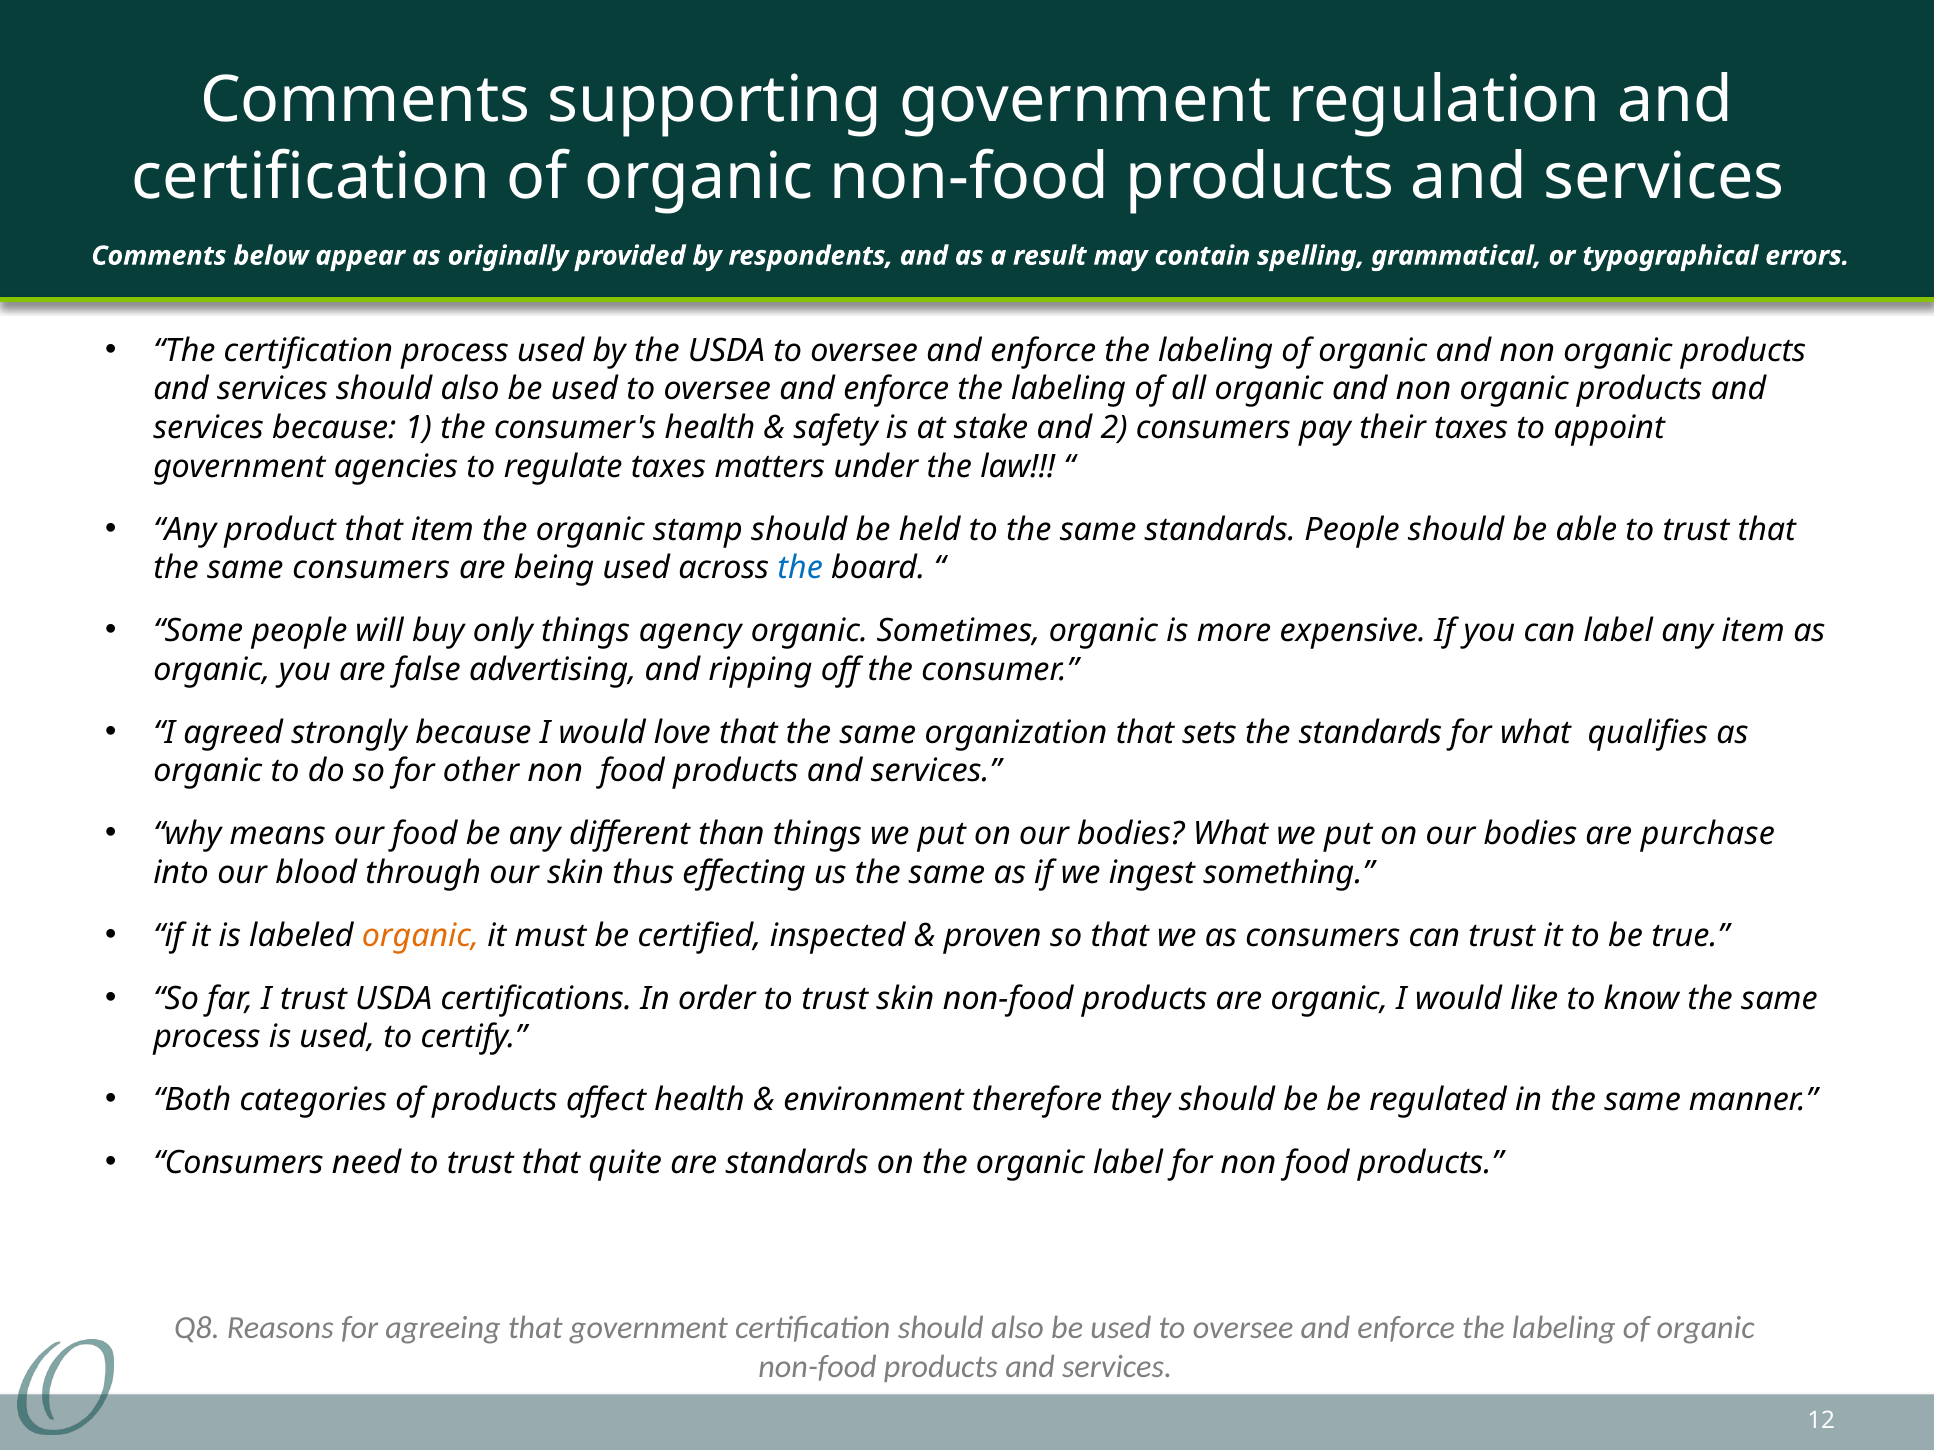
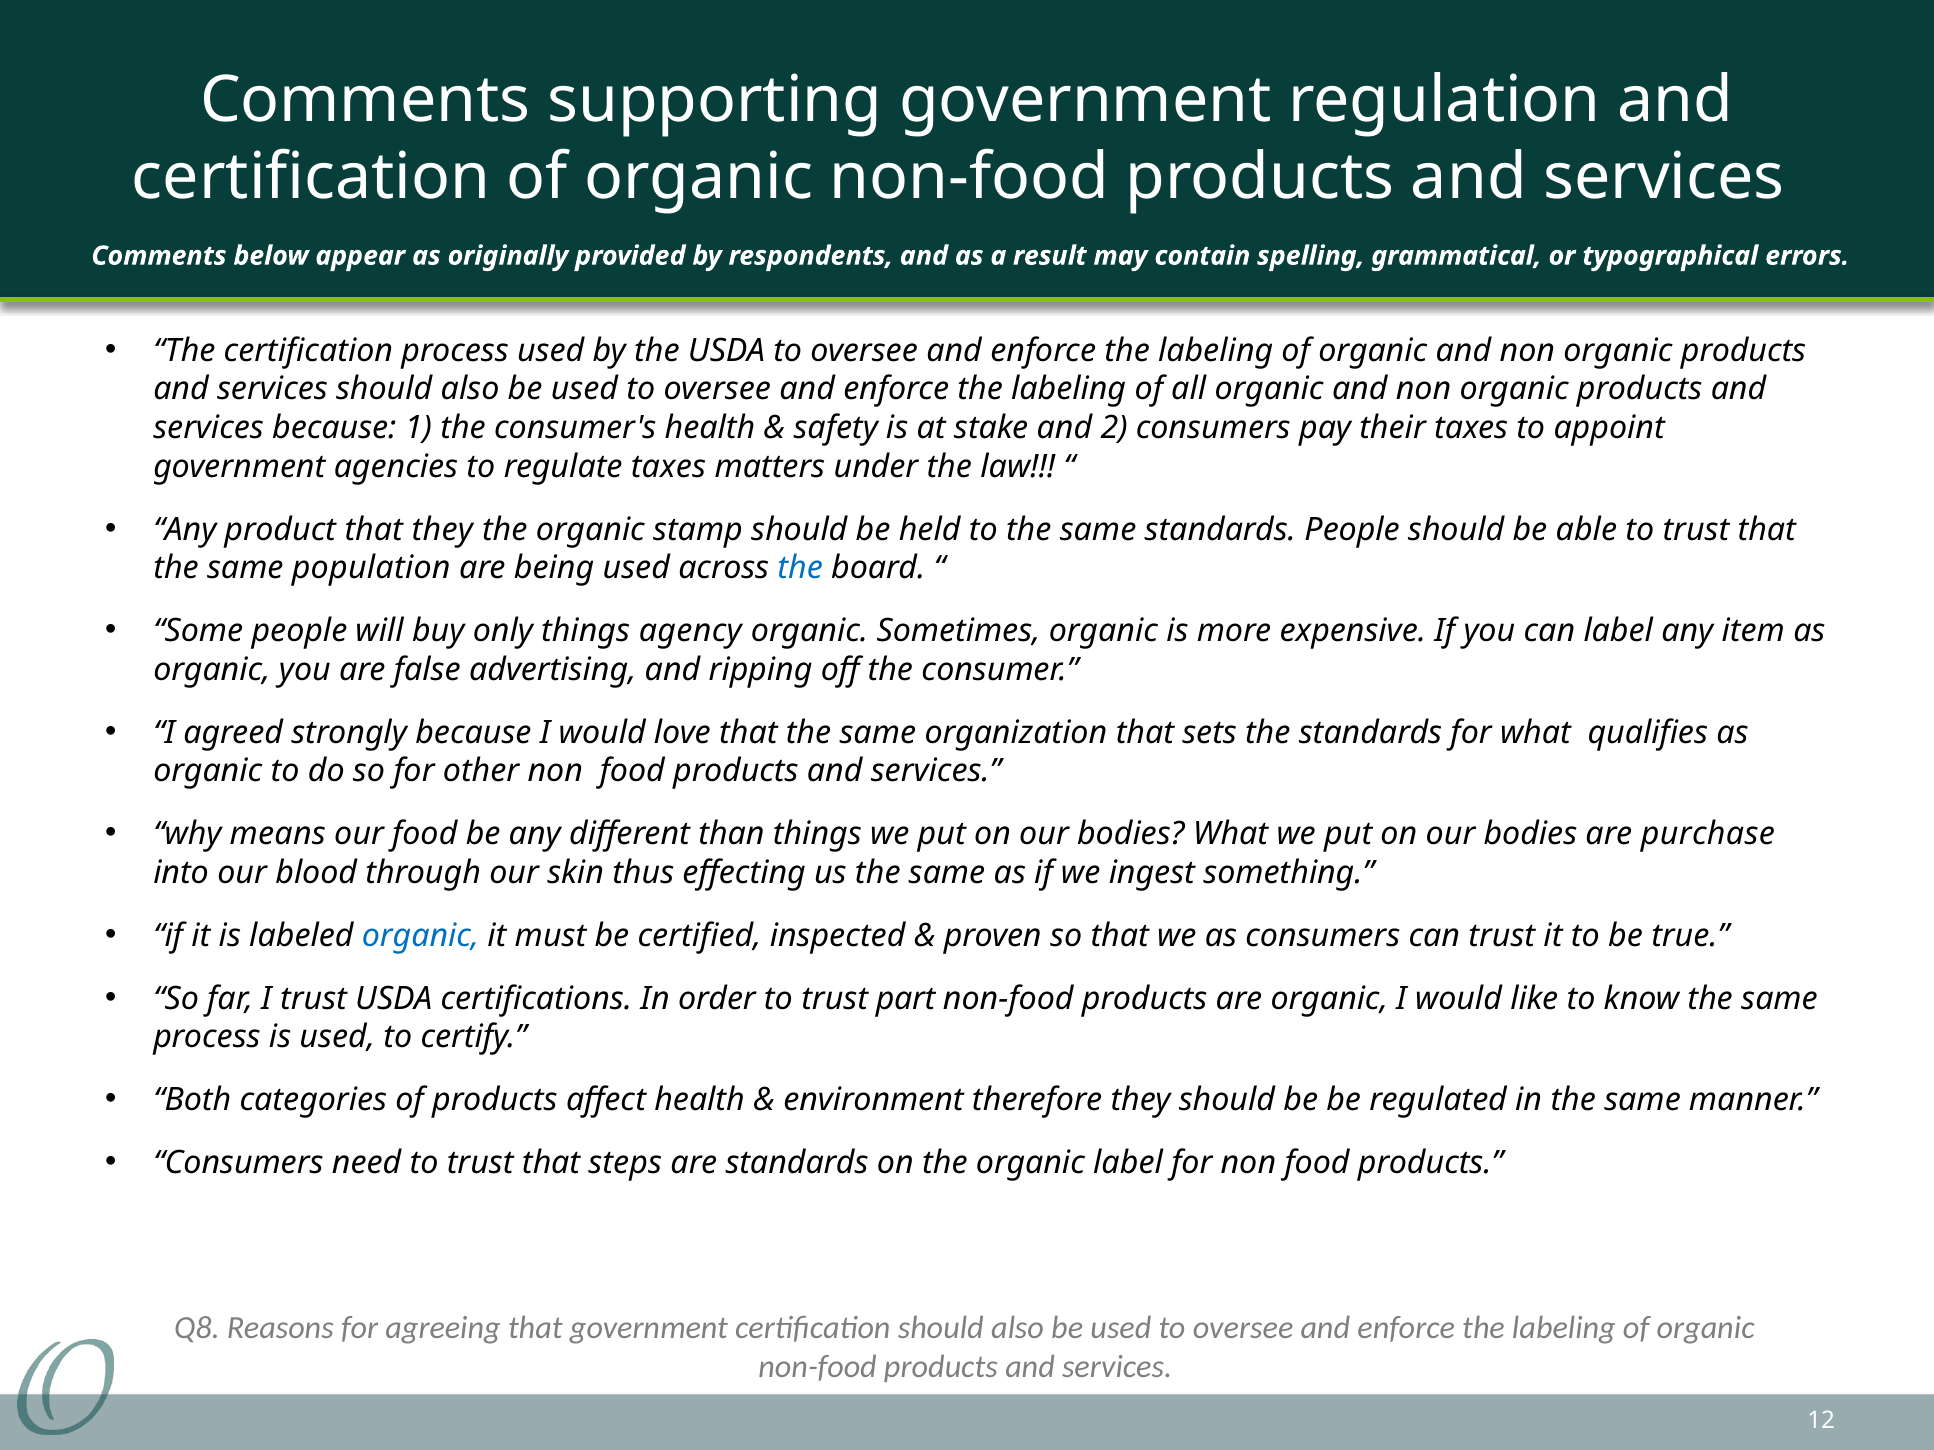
that item: item -> they (442, 530)
same consumers: consumers -> population (371, 568)
organic colour: orange -> blue (421, 936)
trust skin: skin -> part (906, 999)
quite: quite -> steps (625, 1163)
